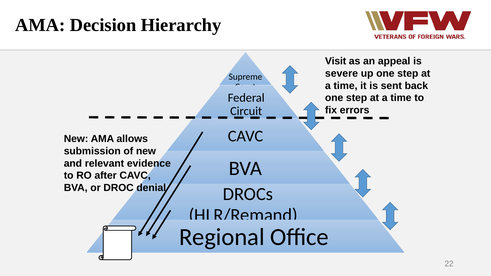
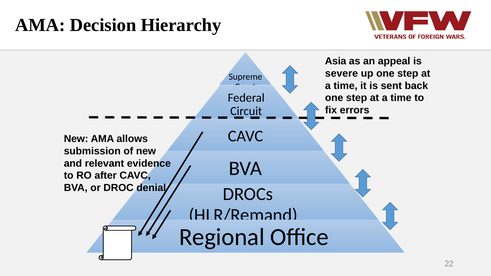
Visit: Visit -> Asia (336, 61)
